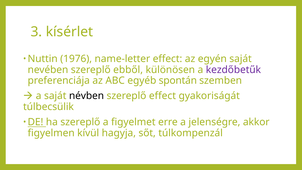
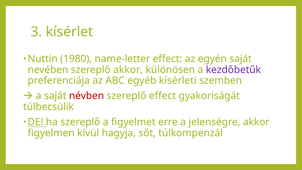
1976: 1976 -> 1980 (76, 59)
szereplő ebből: ebből -> akkor (128, 70)
spontán: spontán -> kísérleti (178, 81)
névben colour: black -> red (87, 96)
